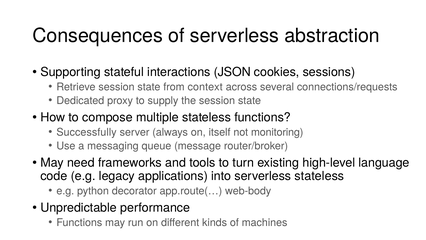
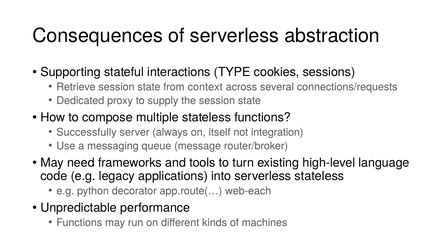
JSON: JSON -> TYPE (232, 72)
monitoring: monitoring -> integration (277, 132)
web-body: web-body -> web-each (248, 191)
